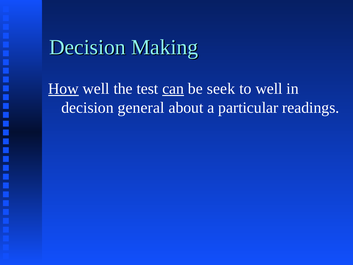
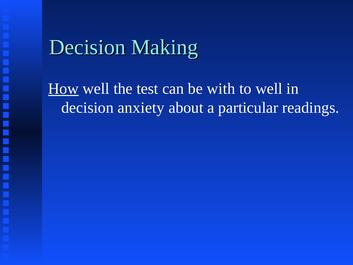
can underline: present -> none (173, 89)
seek: seek -> with (221, 89)
general: general -> anxiety (141, 108)
